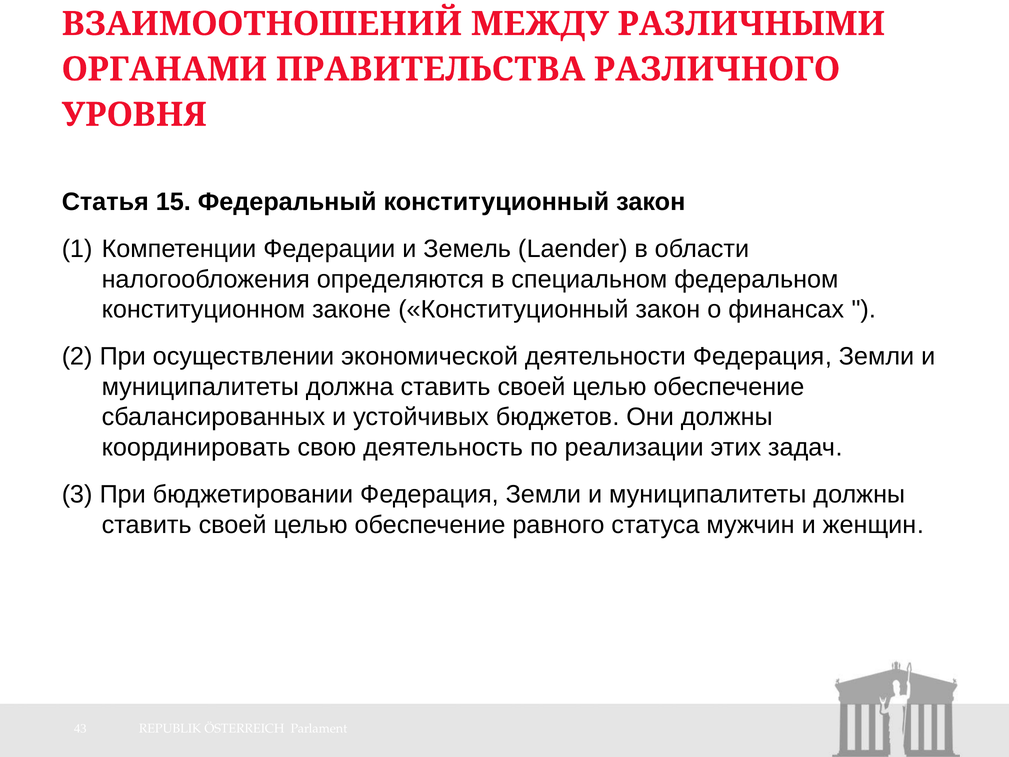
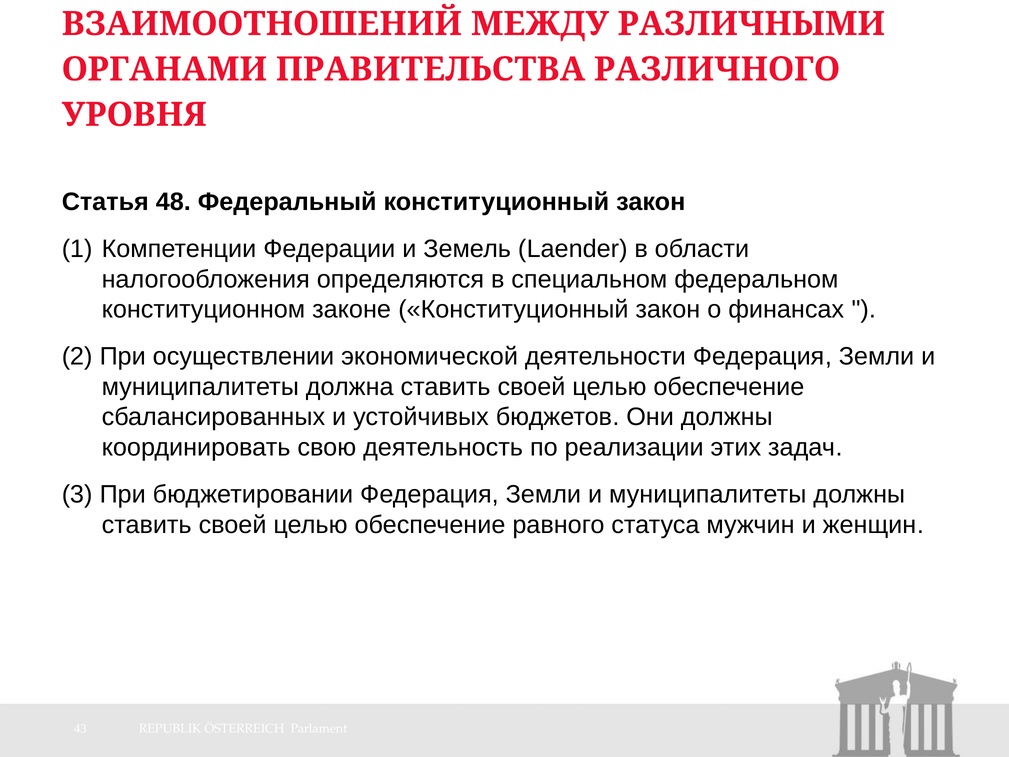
15: 15 -> 48 (173, 202)
